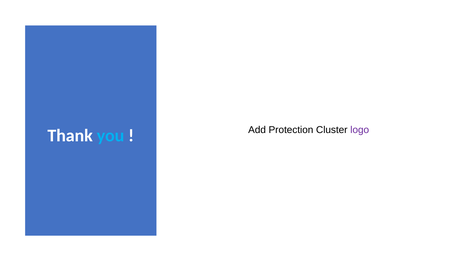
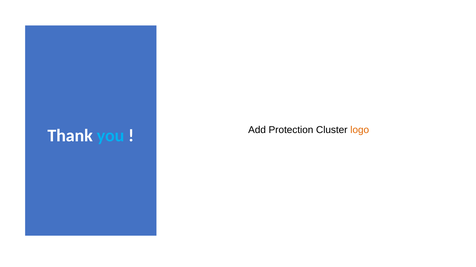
logo colour: purple -> orange (360, 130)
